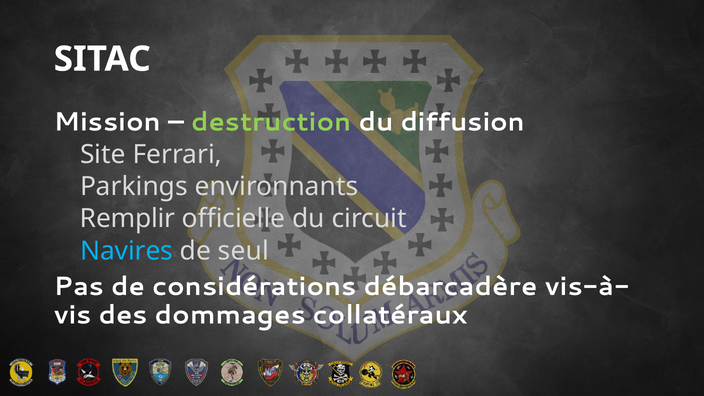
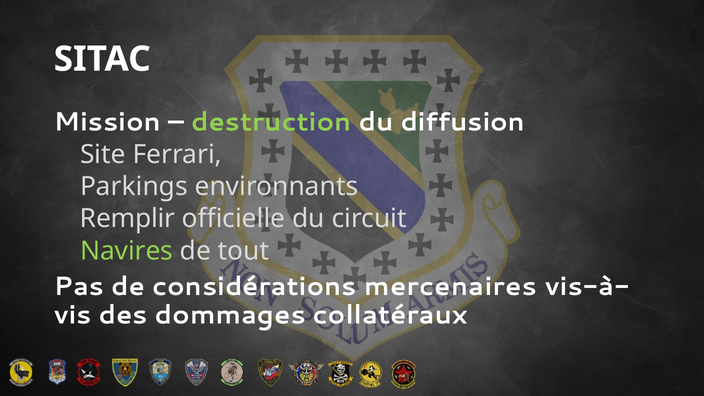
Navires colour: light blue -> light green (127, 251)
seul: seul -> tout (244, 251)
débarcadère: débarcadère -> mercenaires (451, 287)
